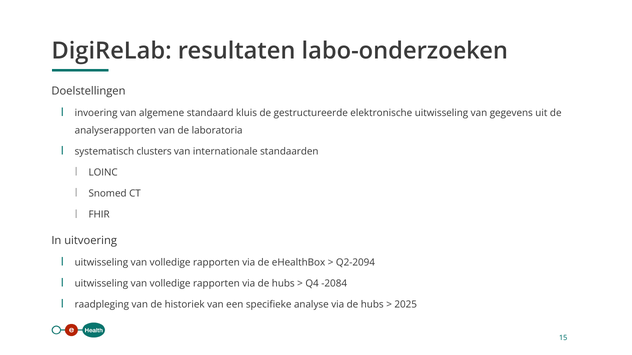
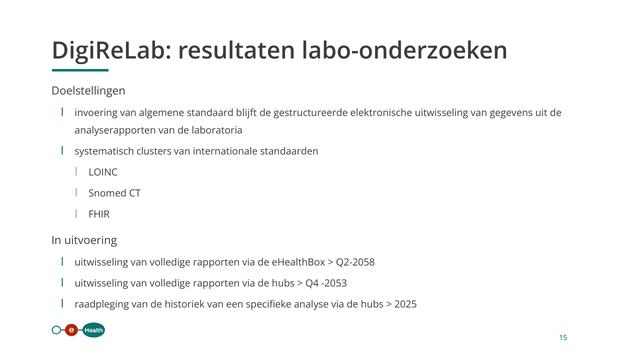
kluis: kluis -> blijft (246, 113)
Q2-2094: Q2-2094 -> Q2-2058 (355, 263)
-2084: -2084 -> -2053 (334, 284)
